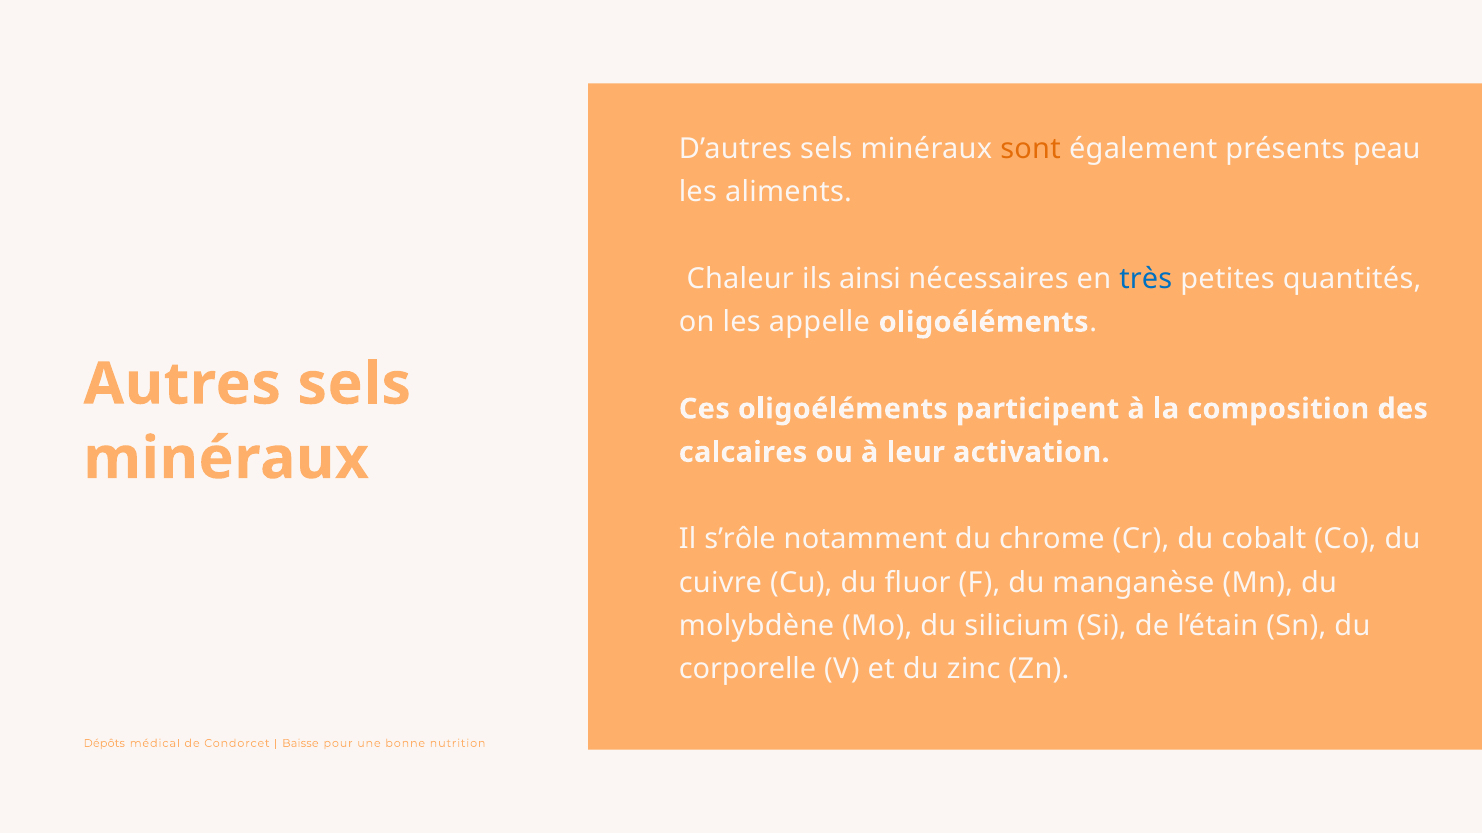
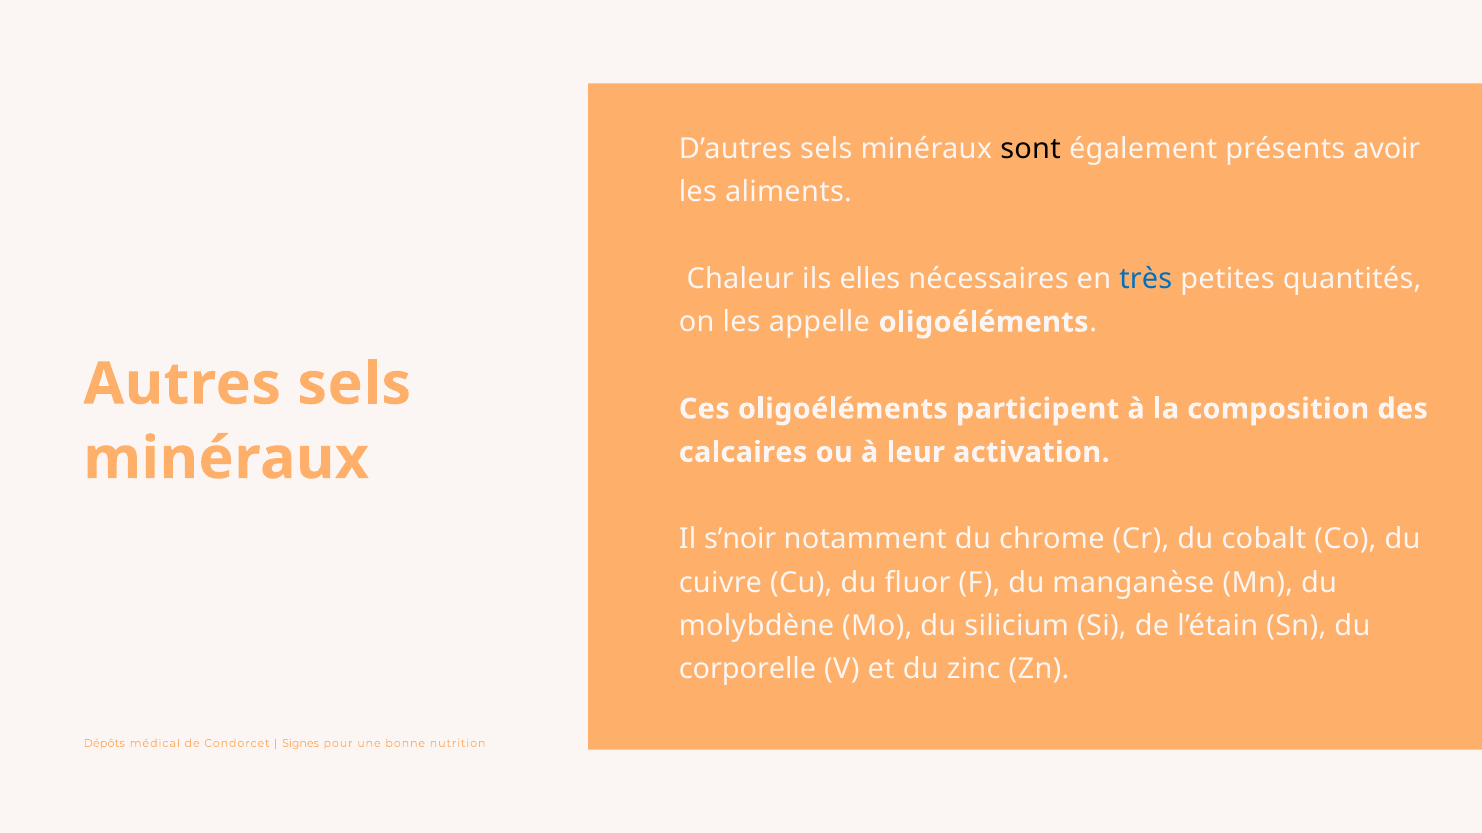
sont colour: orange -> black (1031, 149)
peau: peau -> avoir (1387, 149)
ainsi: ainsi -> elles (870, 279)
s’rôle: s’rôle -> s’noir (740, 540)
Baisse: Baisse -> Signes (301, 744)
